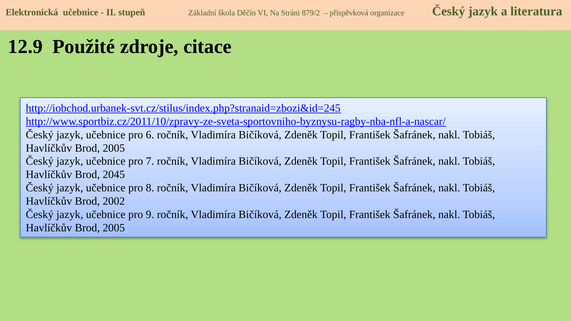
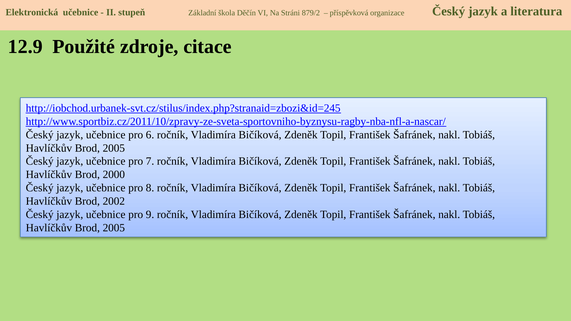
2045: 2045 -> 2000 (114, 175)
